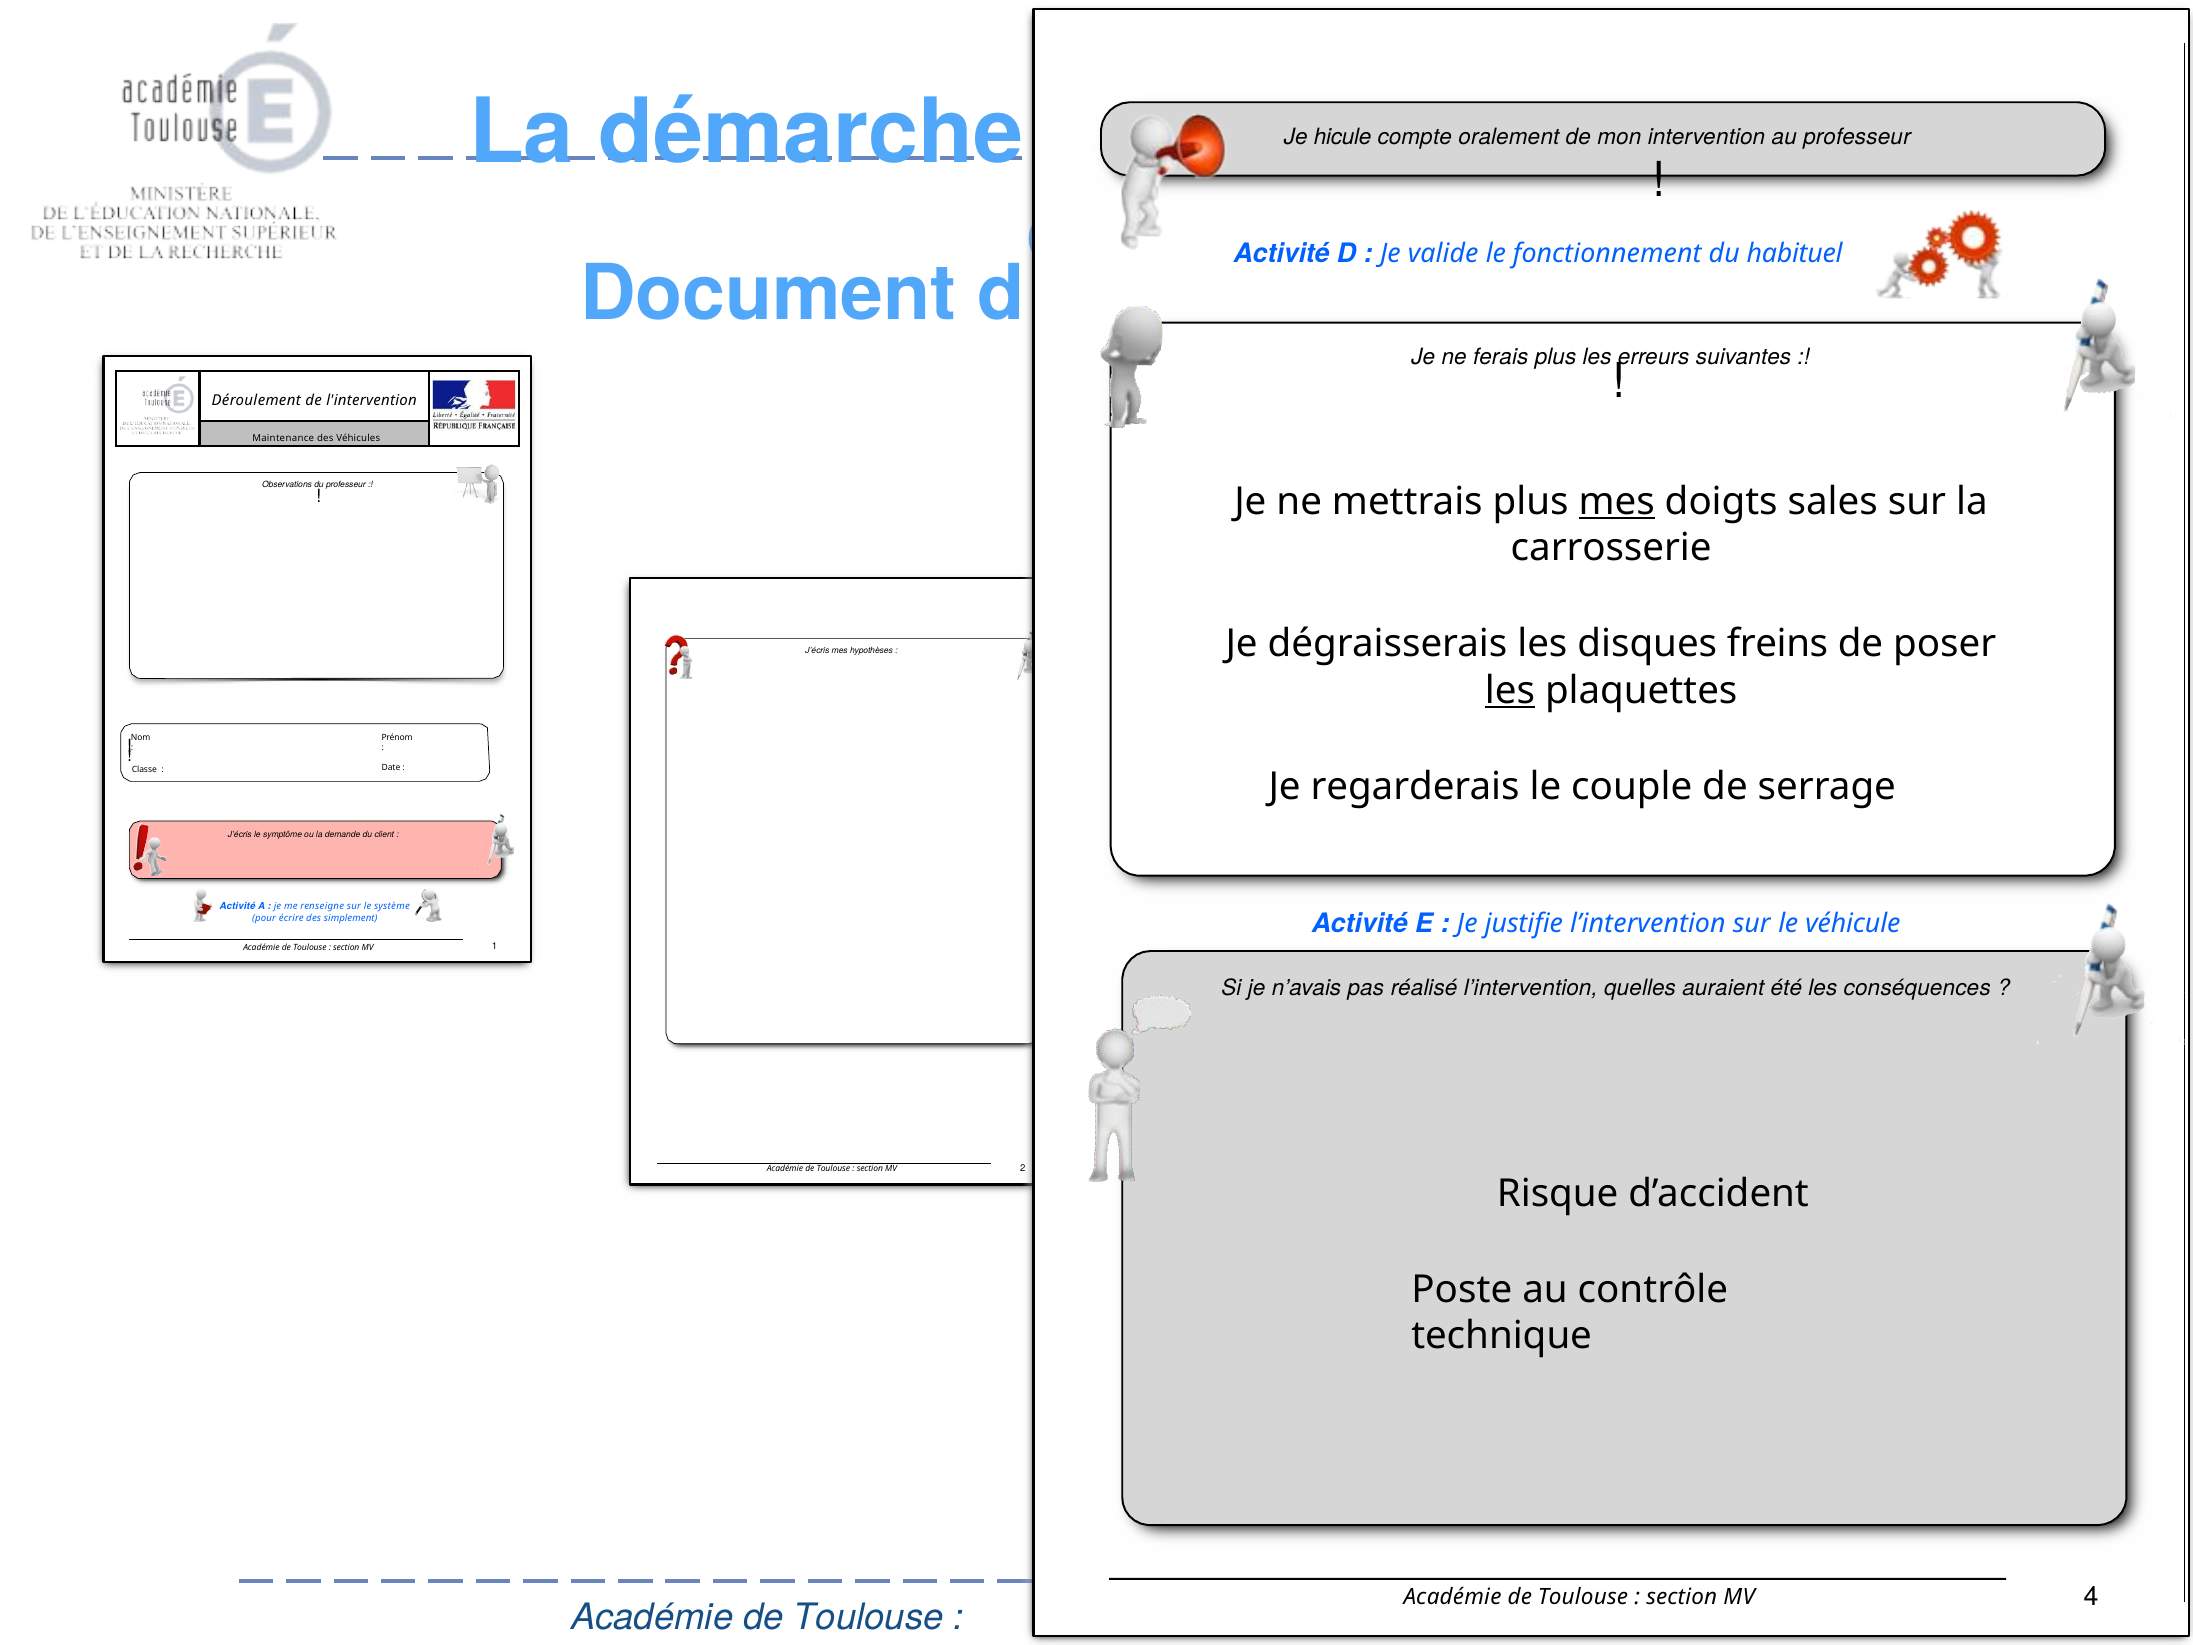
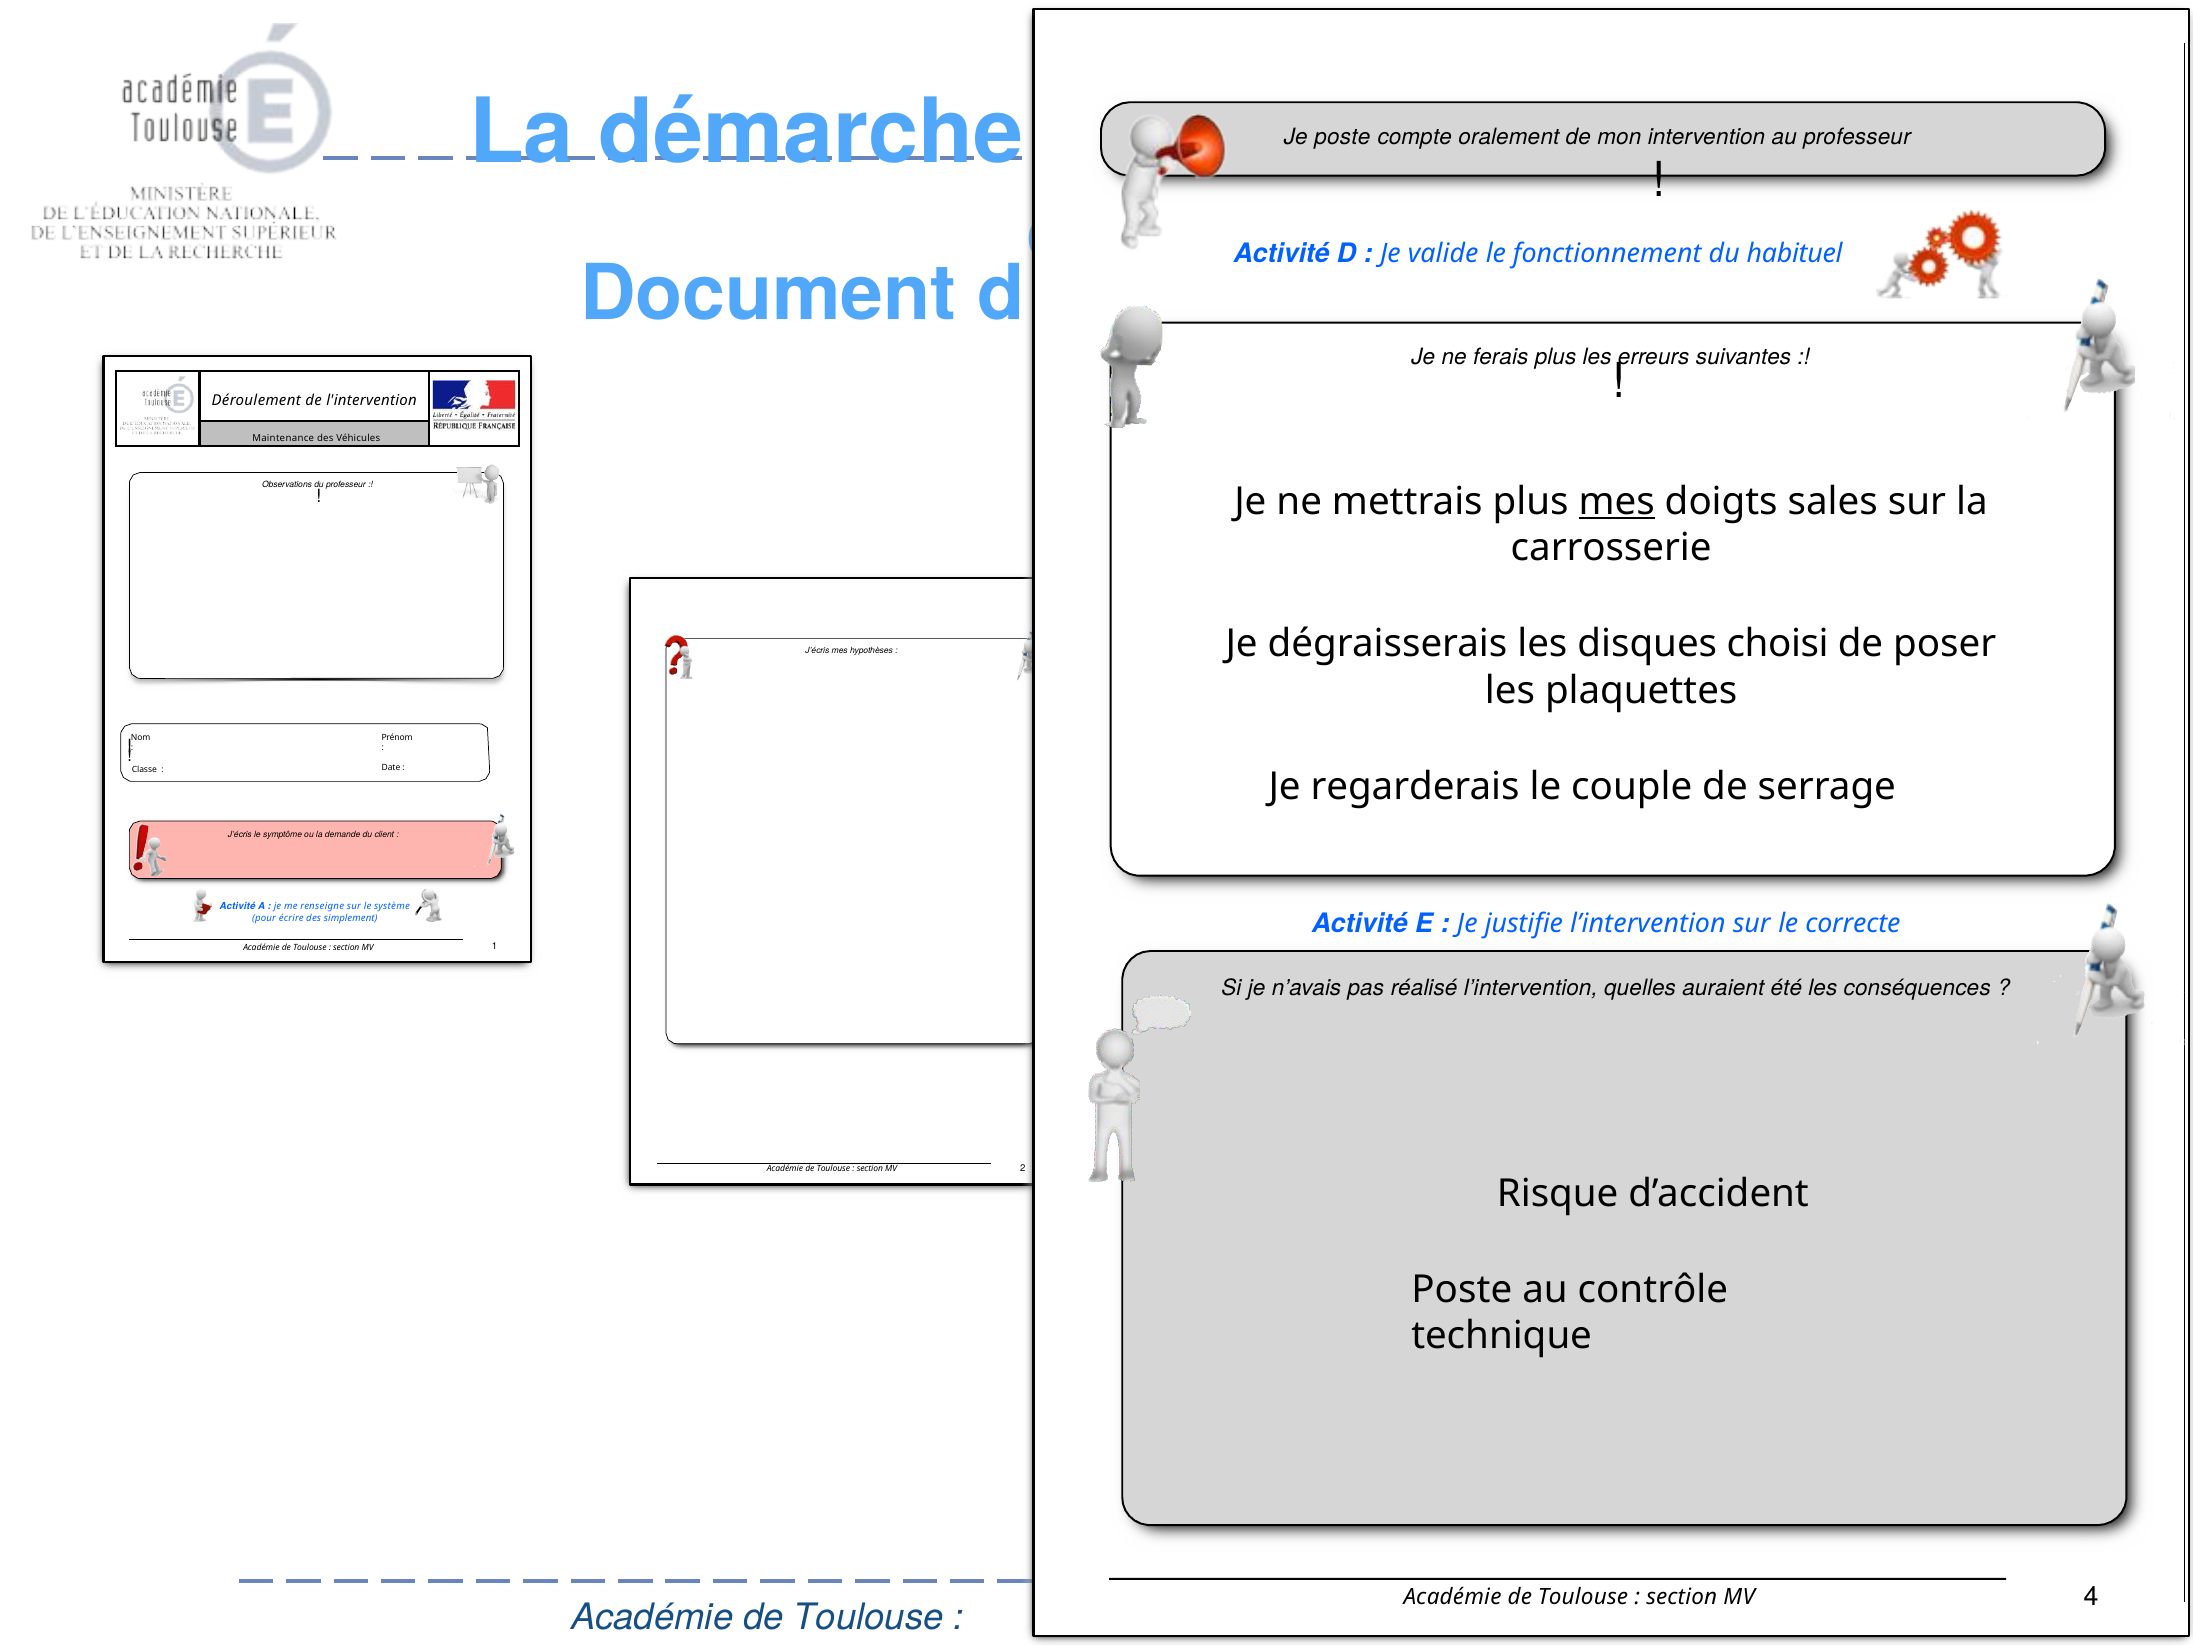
Je hicule: hicule -> poste (1342, 137)
disques freins: freins -> choisi (1778, 644)
les underline: present -> none (1510, 690)
le véhicule: véhicule -> correcte (1853, 924)
